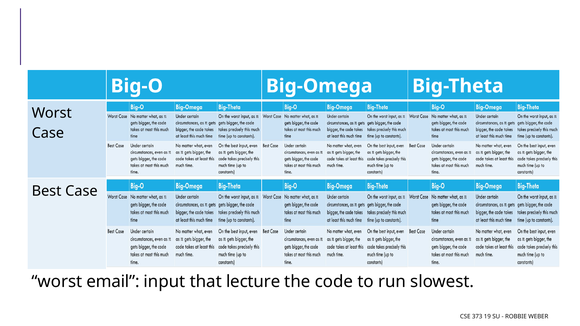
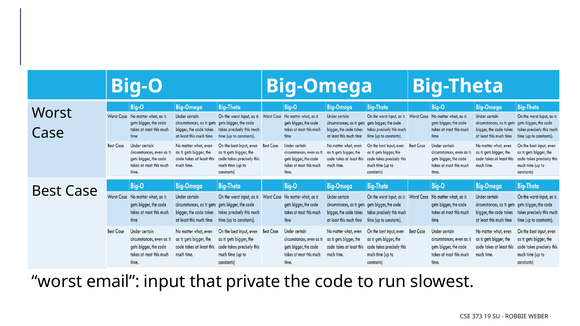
lecture: lecture -> private (253, 282)
